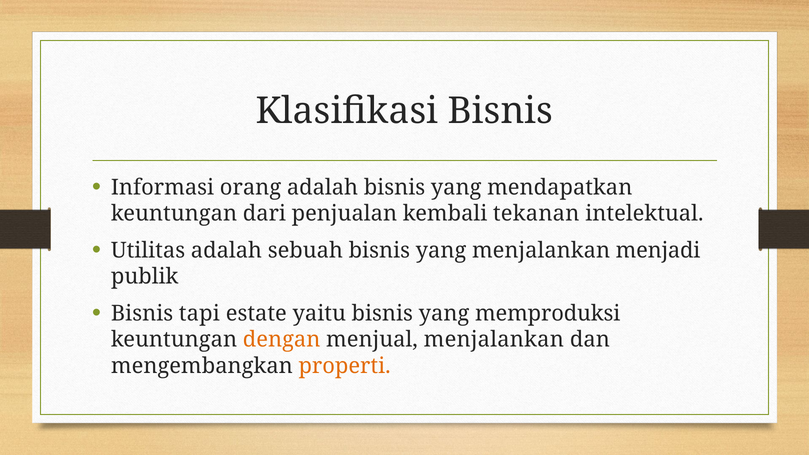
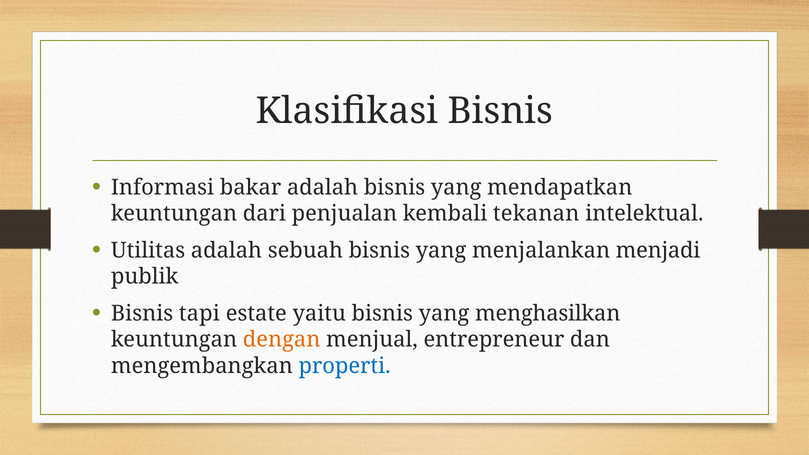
orang: orang -> bakar (251, 187)
memproduksi: memproduksi -> menghasilkan (548, 313)
menjual menjalankan: menjalankan -> entrepreneur (494, 340)
properti colour: orange -> blue (345, 366)
